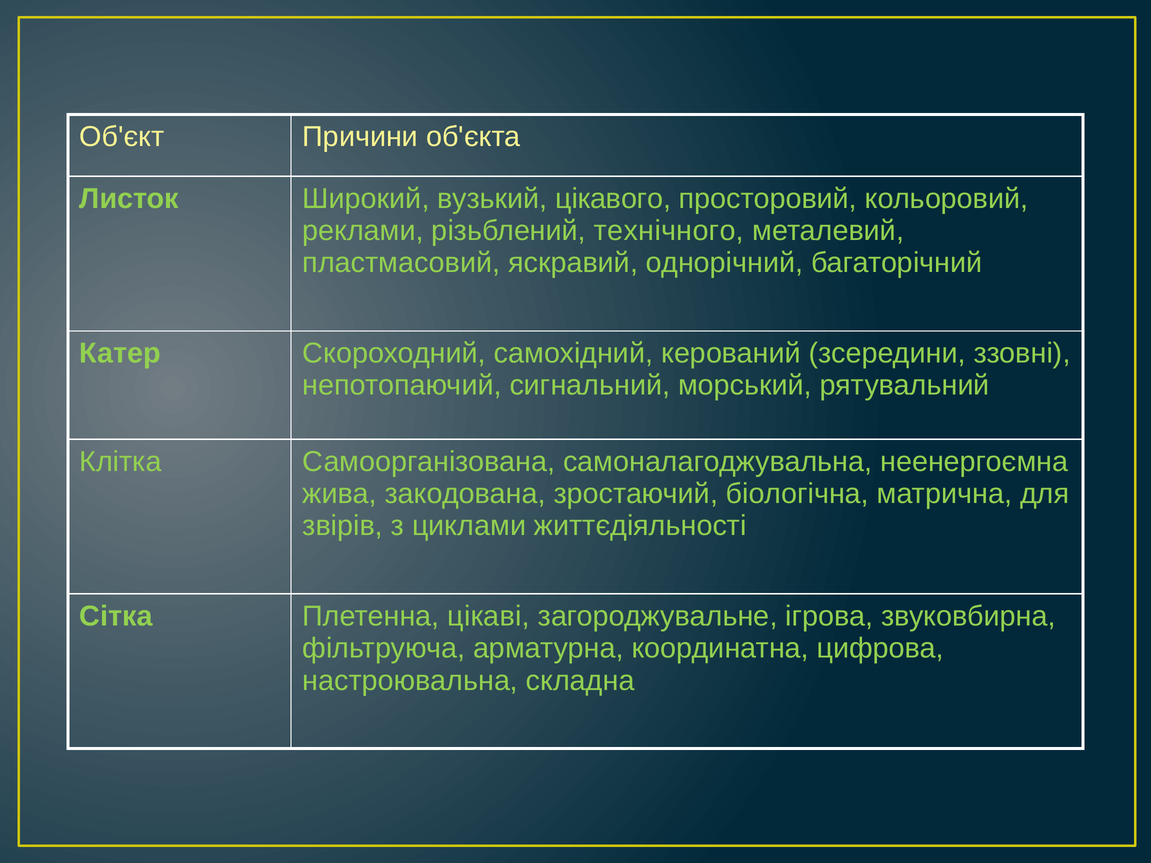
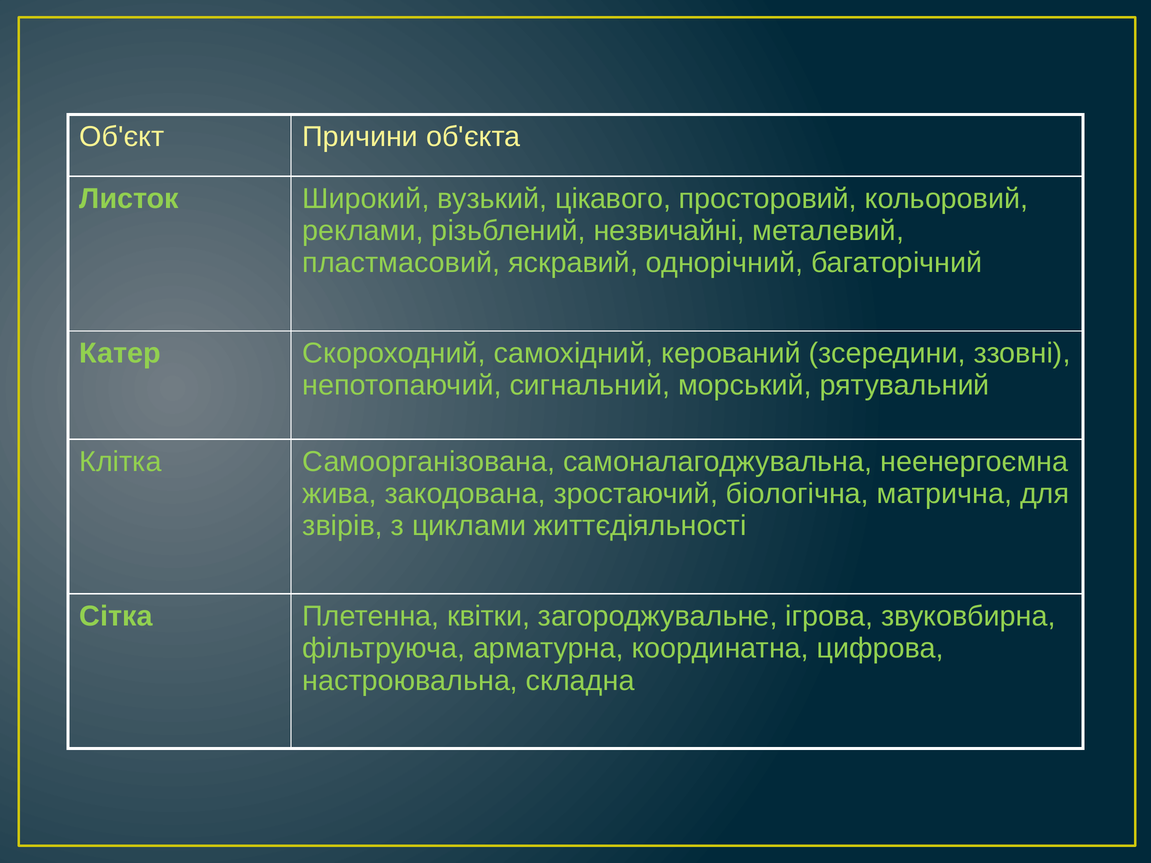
технічного: технічного -> незвичайні (669, 231)
цікаві: цікаві -> квітки (489, 616)
